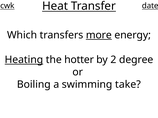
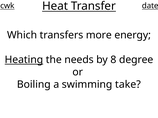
more underline: present -> none (99, 35)
hotter: hotter -> needs (79, 60)
2: 2 -> 8 (113, 60)
